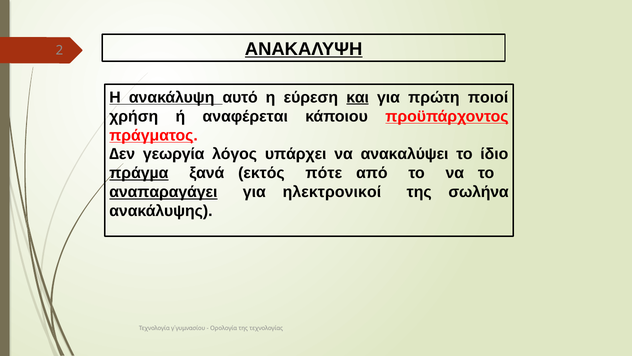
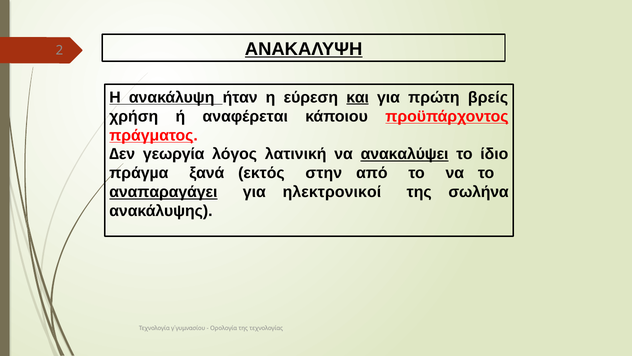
αυτό: αυτό -> ήταν (240, 97)
ποιοί: ποιοί -> βρείς (488, 97)
υπάρχει: υπάρχει -> λατινική (296, 154)
ανακαλύψει underline: none -> present (405, 154)
πράγµα underline: present -> none (139, 173)
πότε: πότε -> στην (324, 173)
